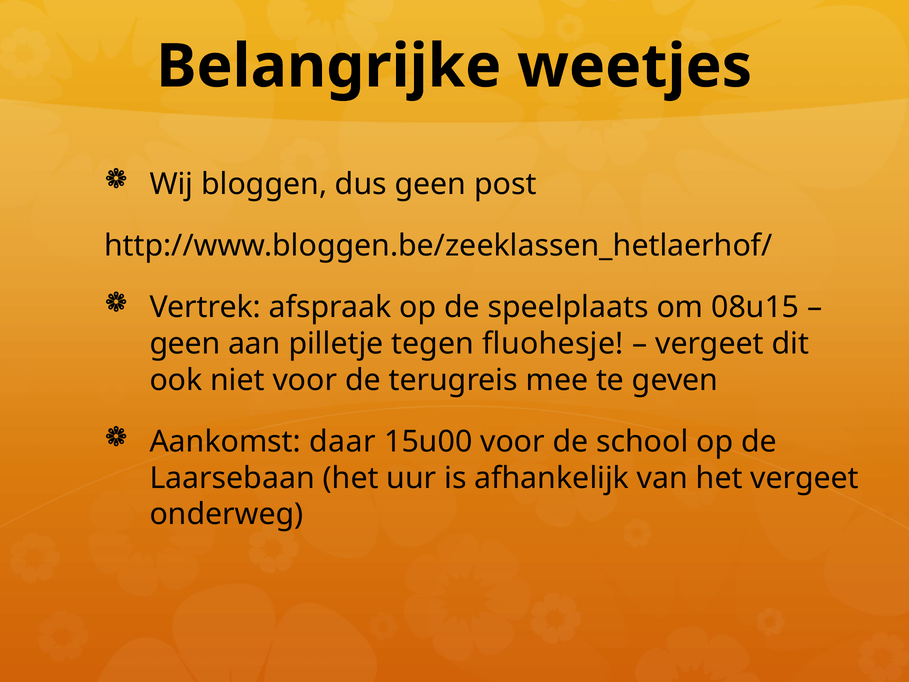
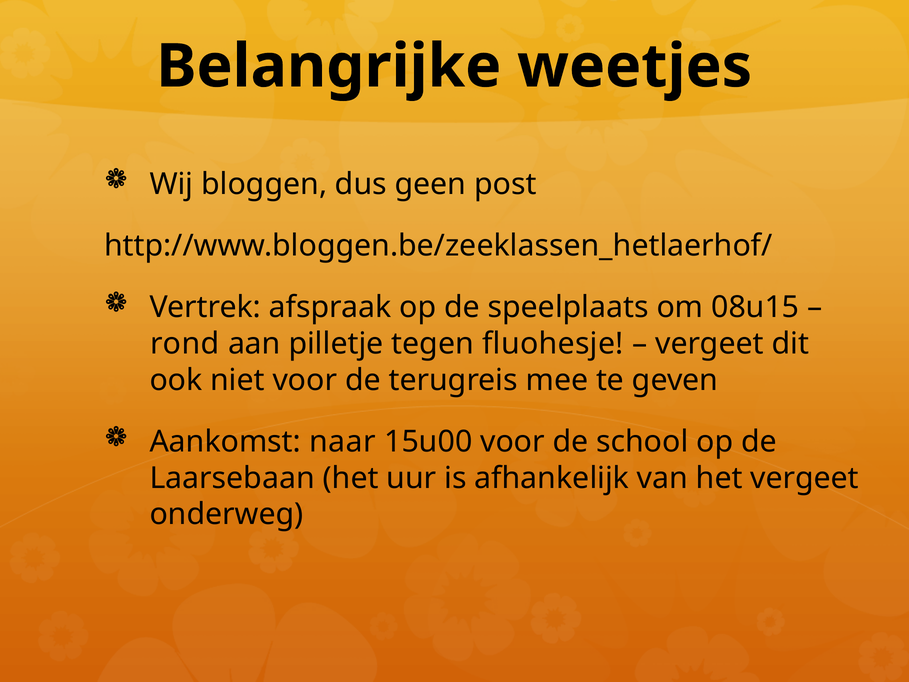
geen: geen -> rond (185, 344)
daar: daar -> naar (342, 442)
